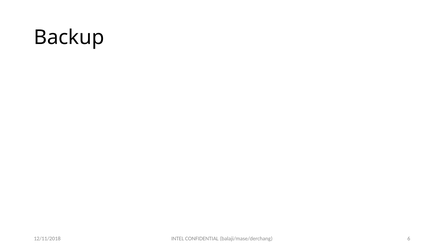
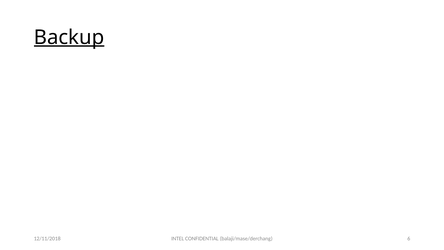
Backup underline: none -> present (69, 37)
